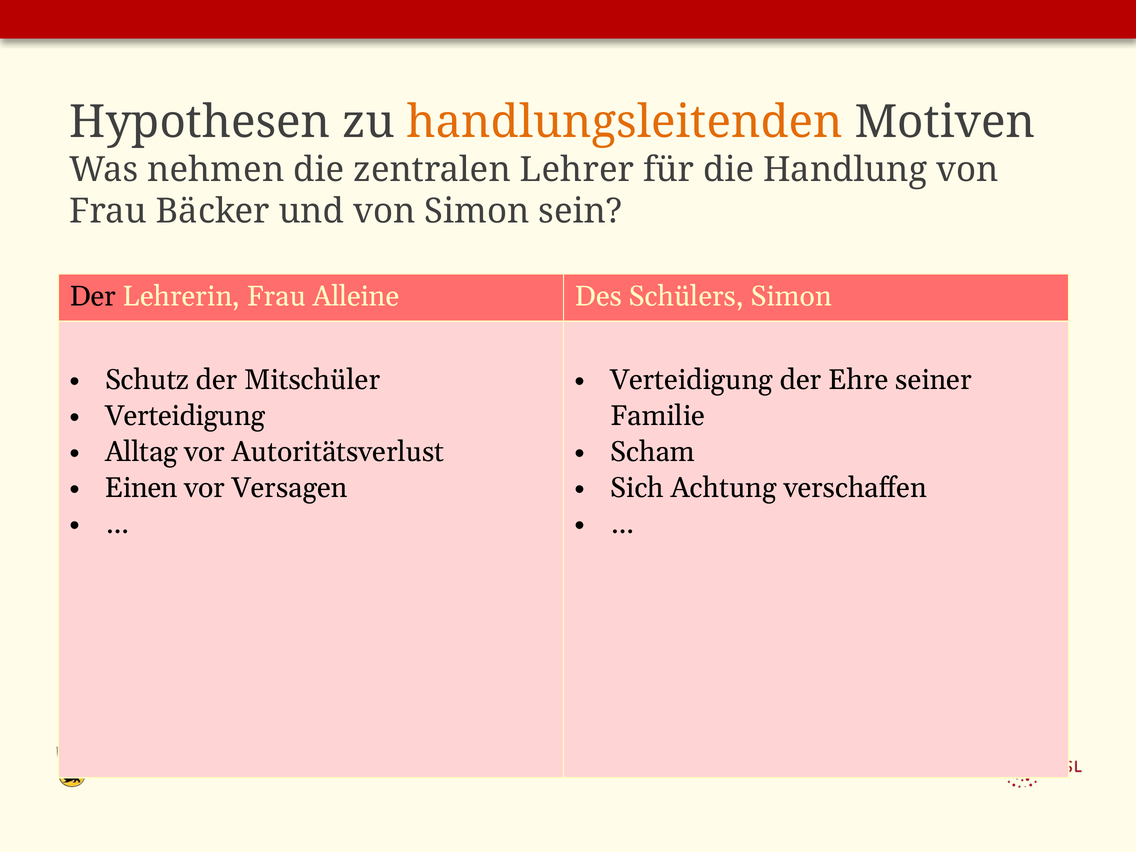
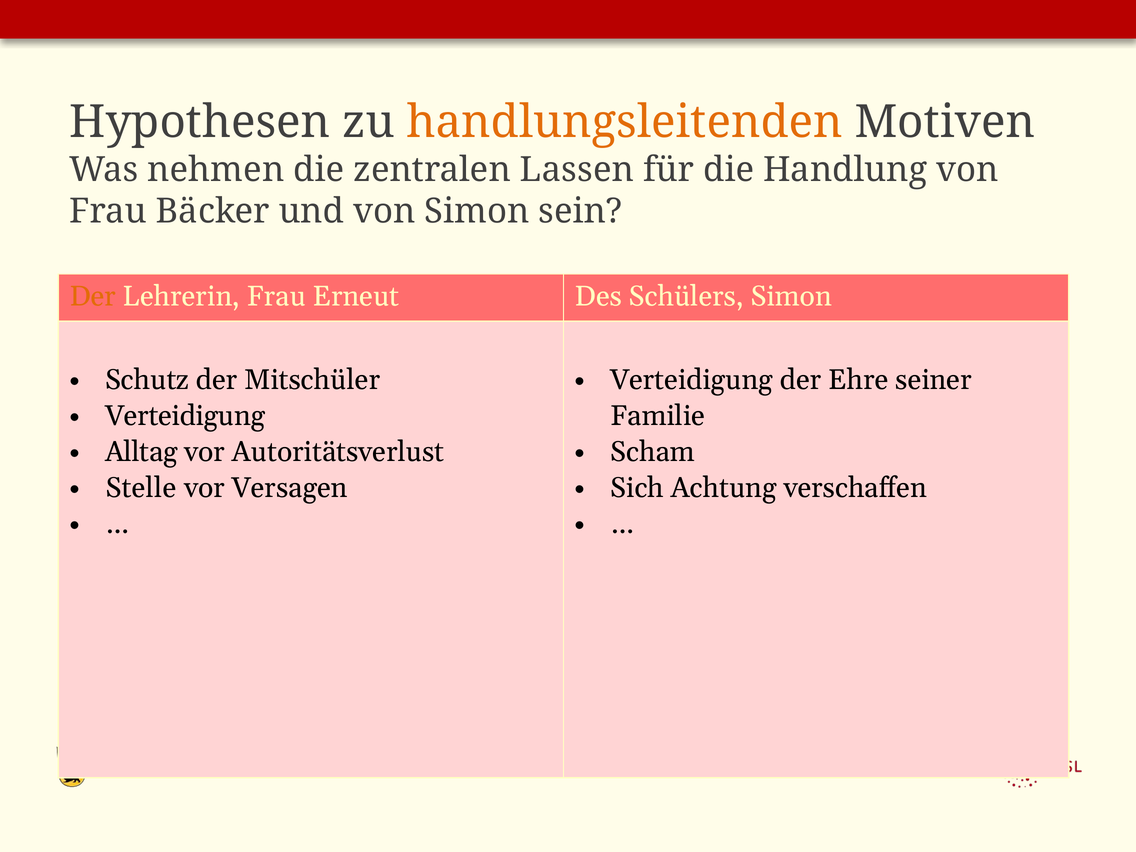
Lehrer: Lehrer -> Lassen (577, 170)
Der colour: black -> orange (93, 297)
Alleine: Alleine -> Erneut (356, 297)
Einen: Einen -> Stelle (141, 488)
